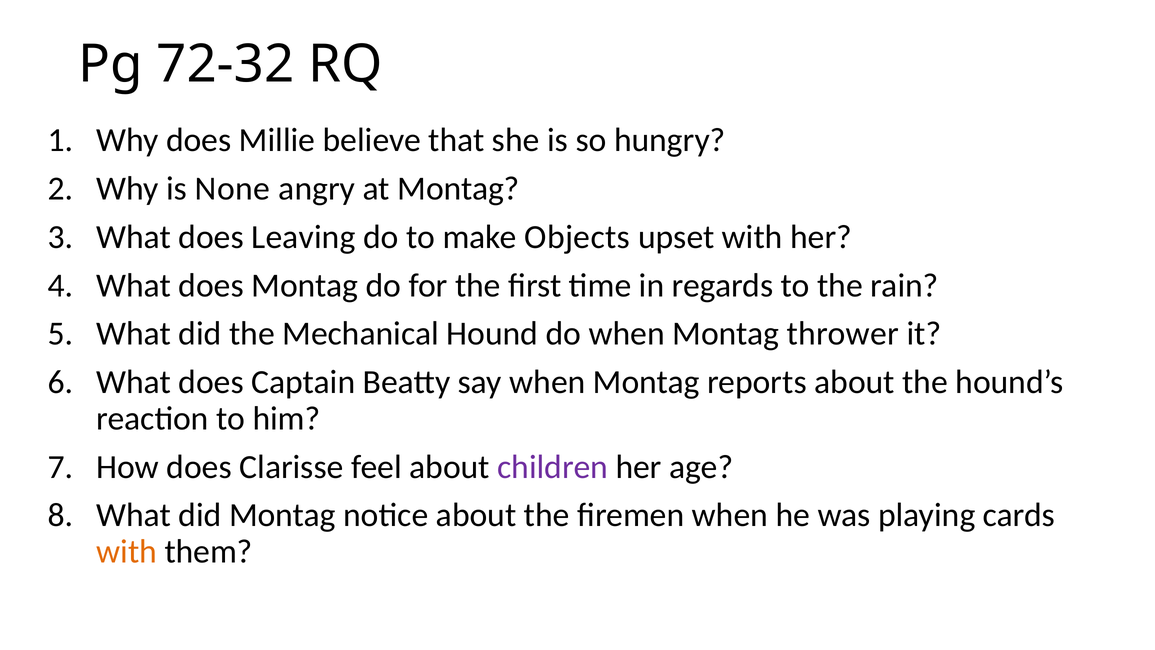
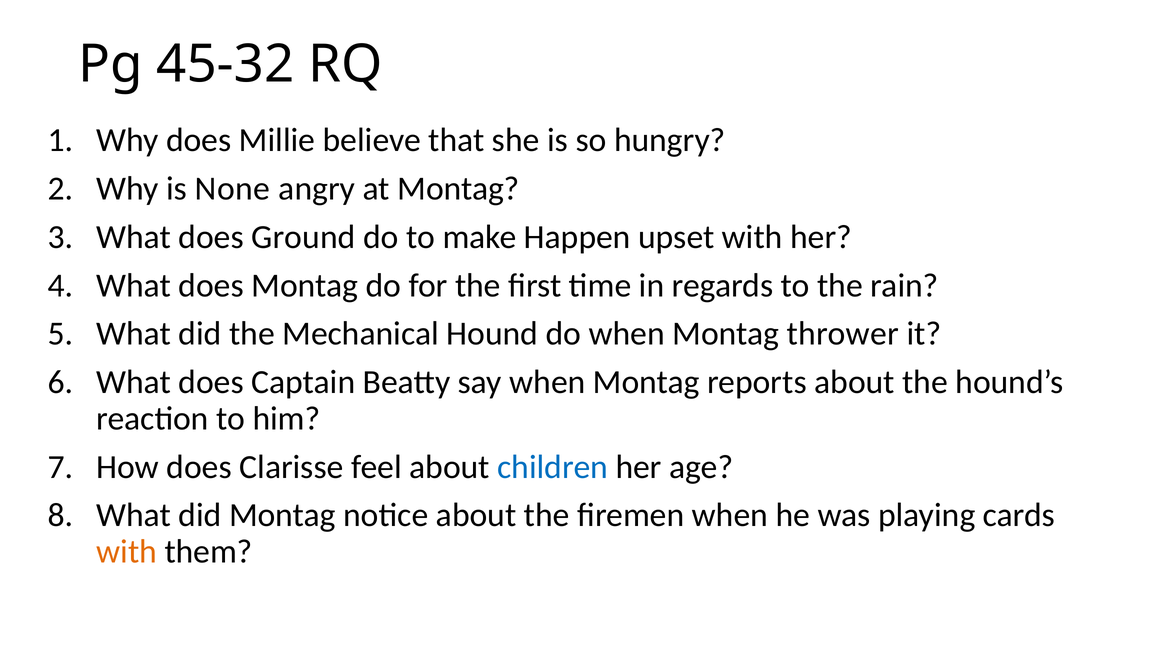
72-32: 72-32 -> 45-32 (225, 64)
Leaving: Leaving -> Ground (303, 237)
Objects: Objects -> Happen (577, 237)
children colour: purple -> blue (553, 467)
